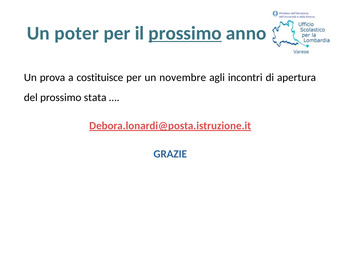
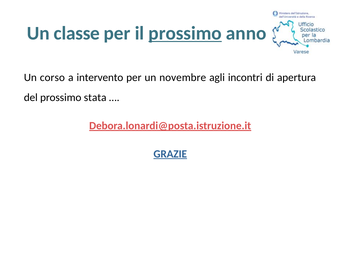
poter: poter -> classe (77, 33)
prova: prova -> corso (52, 77)
costituisce: costituisce -> intervento (100, 77)
GRAZIE underline: none -> present (170, 154)
